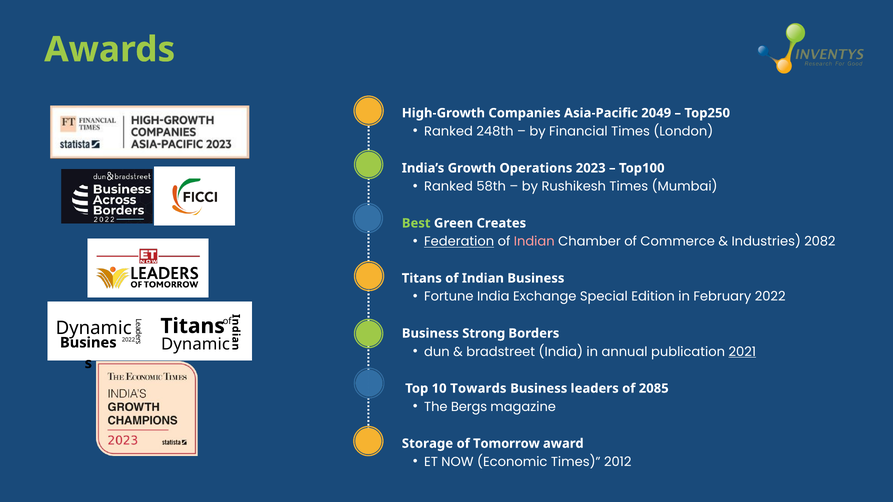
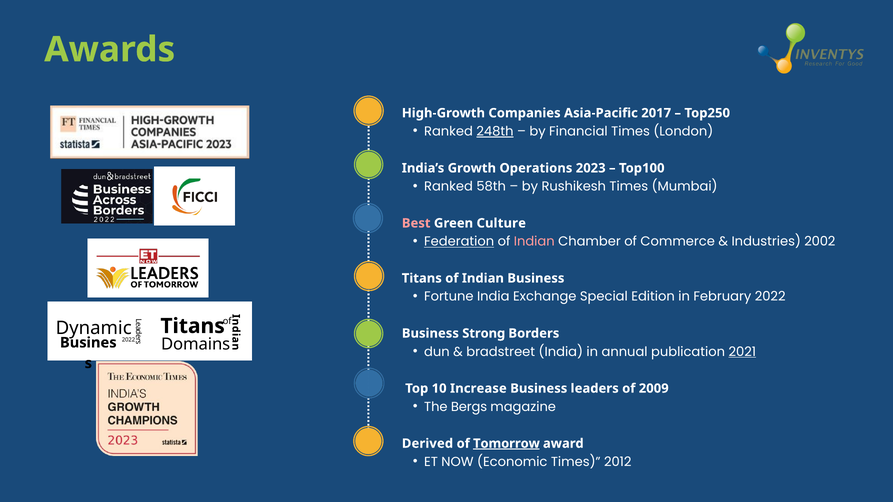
2049: 2049 -> 2017 (656, 113)
248th underline: none -> present (495, 131)
Best colour: light green -> pink (416, 223)
Creates: Creates -> Culture (501, 223)
2082: 2082 -> 2002 (820, 242)
Dynamic: Dynamic -> Domains (196, 344)
Towards: Towards -> Increase (478, 389)
2085: 2085 -> 2009 (654, 389)
Storage: Storage -> Derived (427, 444)
Tomorrow underline: none -> present (506, 444)
